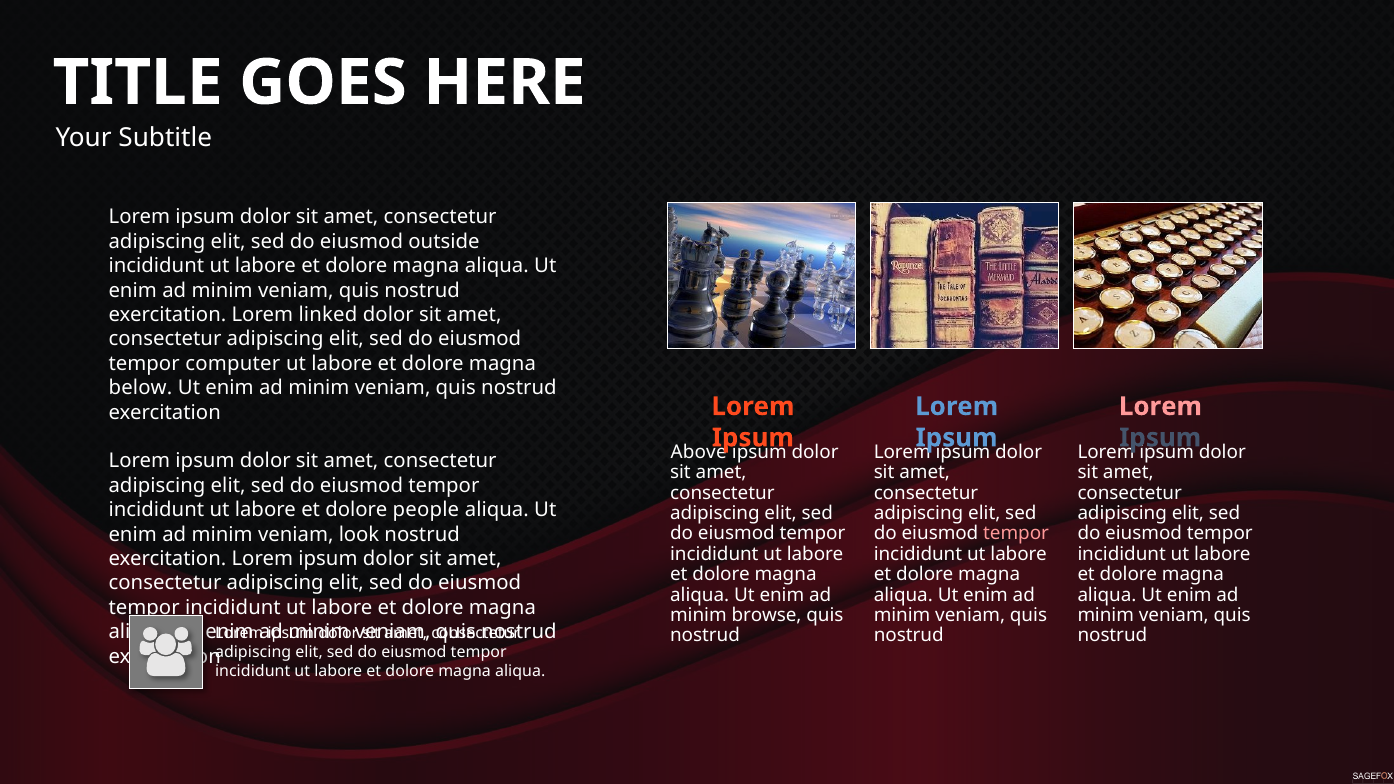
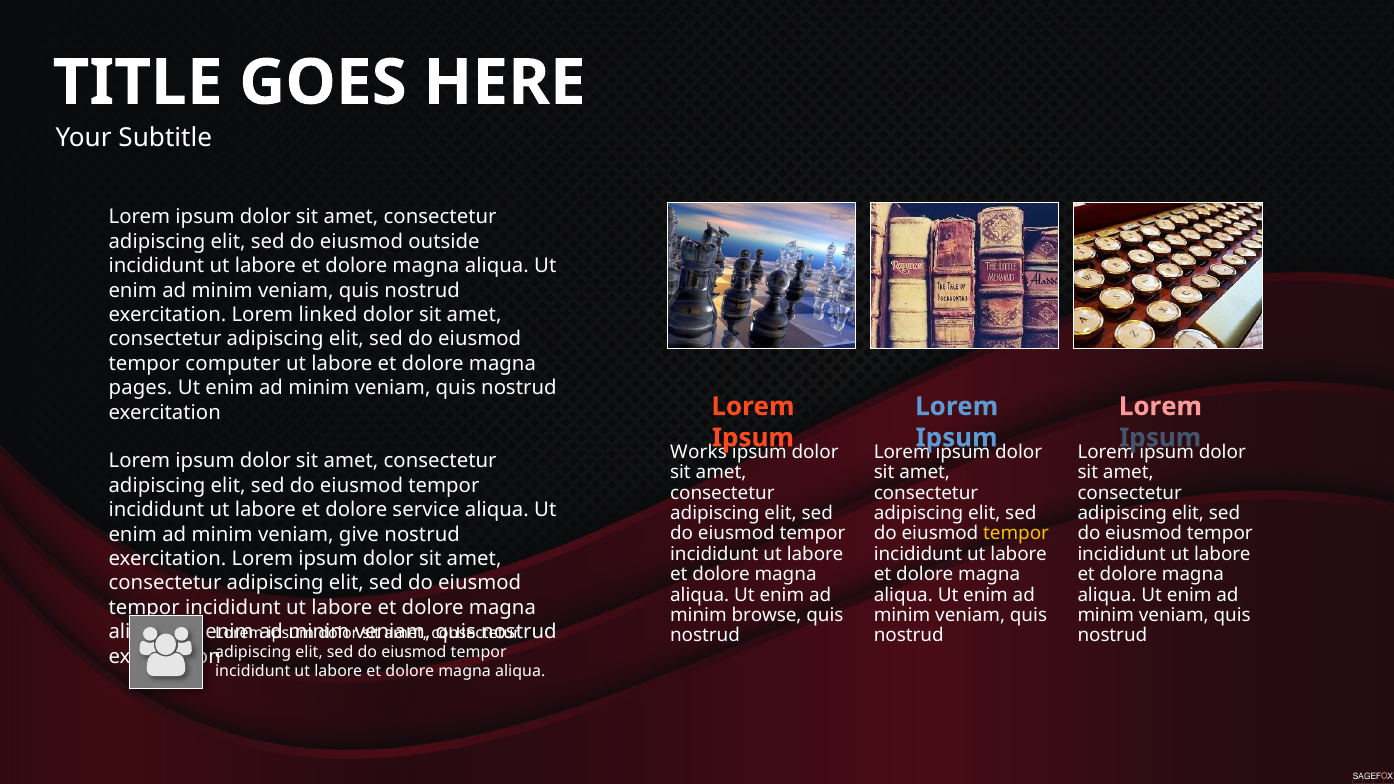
below: below -> pages (140, 388)
Above: Above -> Works (699, 452)
people: people -> service (426, 510)
tempor colour: pink -> yellow (1016, 534)
look: look -> give (359, 534)
